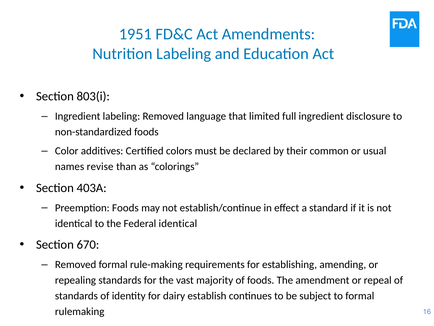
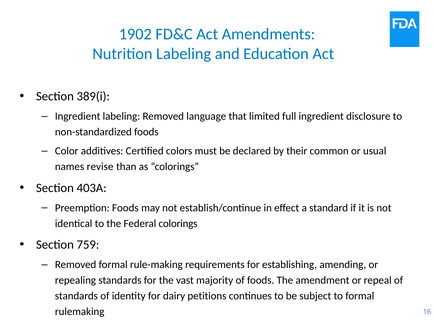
1951: 1951 -> 1902 (135, 34)
803(i: 803(i -> 389(i (93, 96)
Federal identical: identical -> colorings (178, 223)
670: 670 -> 759 (88, 244)
establish: establish -> petitions (207, 295)
